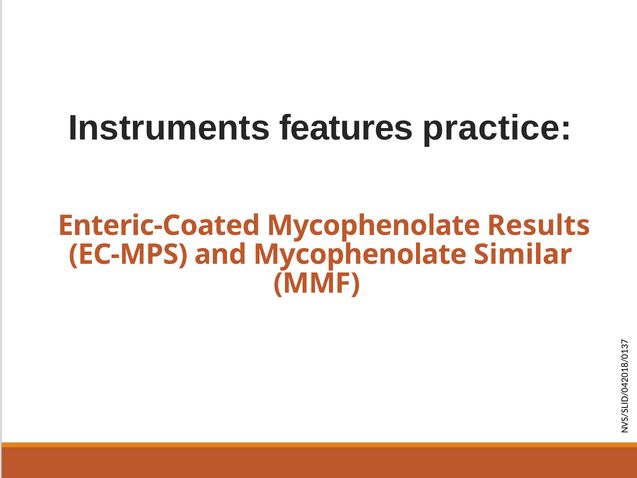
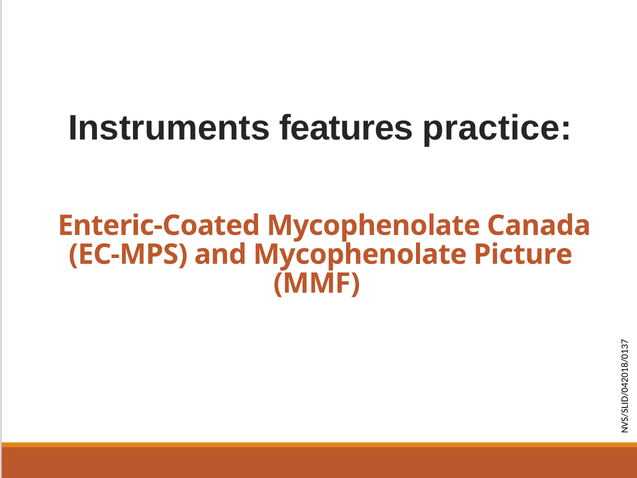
Results: Results -> Canada (539, 225)
Similar: Similar -> Picture (523, 254)
